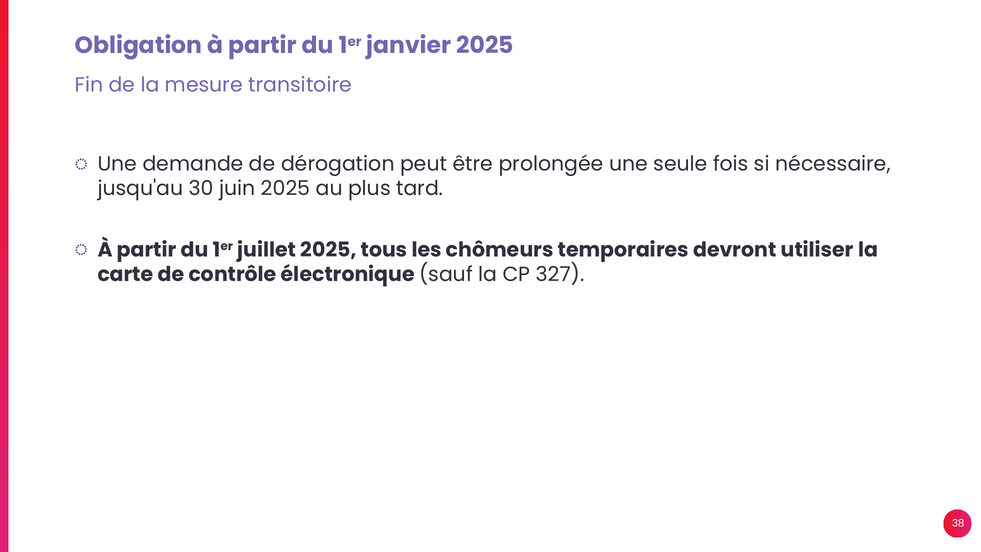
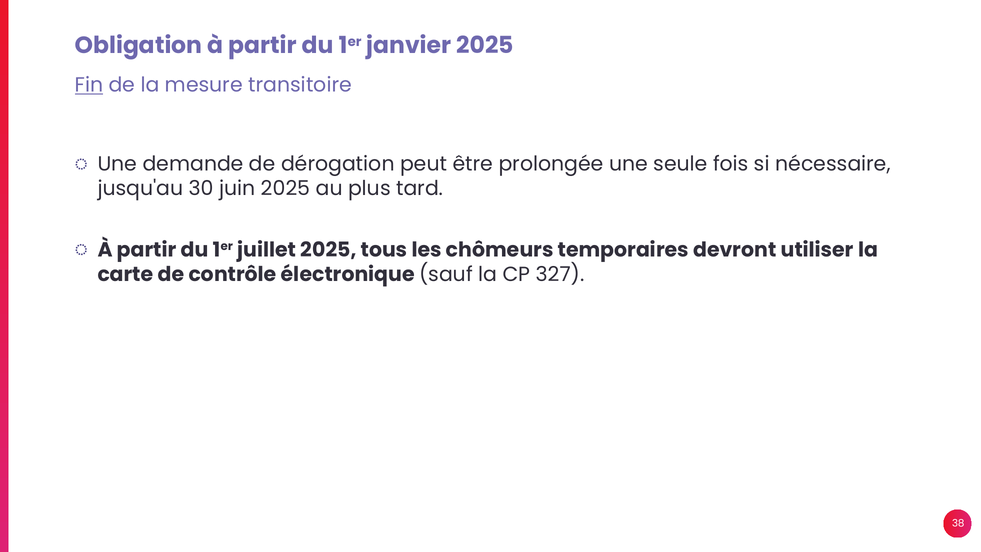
Fin underline: none -> present (89, 85)
